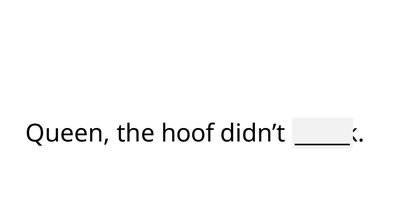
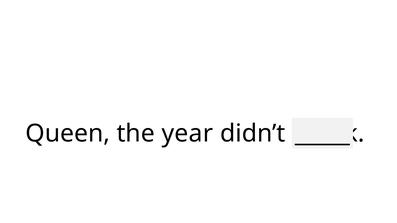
hoof: hoof -> year (187, 134)
